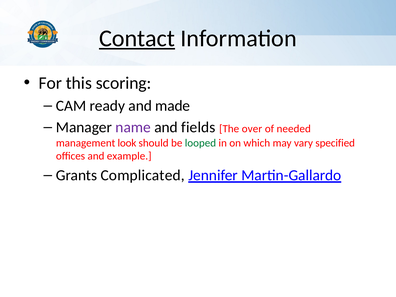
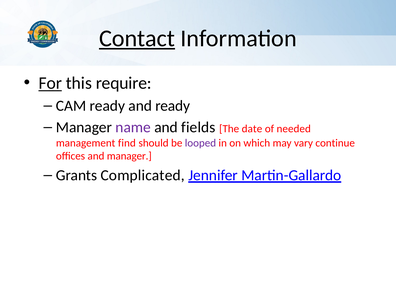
For underline: none -> present (50, 83)
scoring: scoring -> require (124, 83)
and made: made -> ready (173, 106)
over: over -> date (252, 129)
look: look -> find (127, 143)
looped colour: green -> purple (200, 143)
specified: specified -> continue (335, 143)
and example: example -> manager (129, 156)
